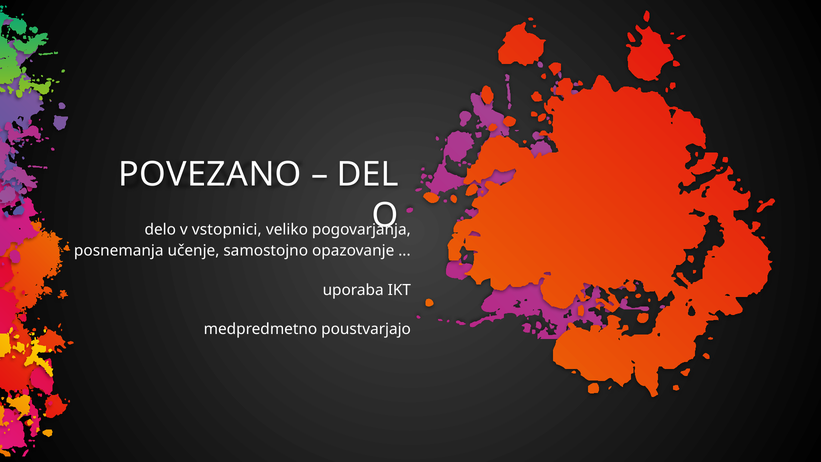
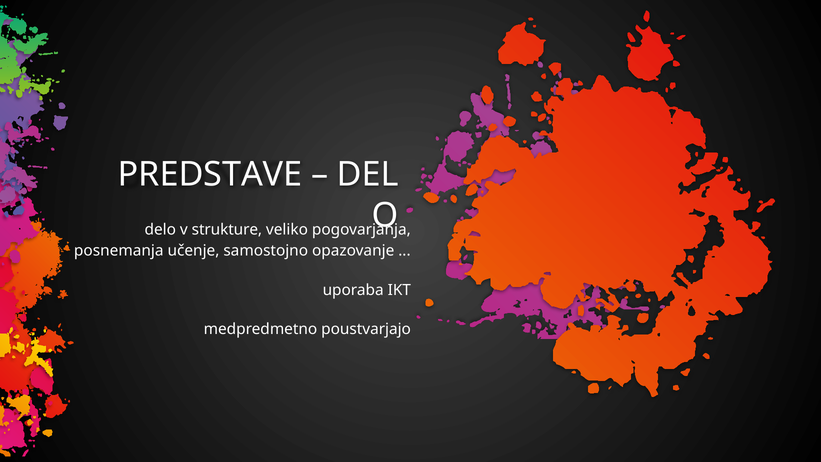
POVEZANO: POVEZANO -> PREDSTAVE (210, 174)
vstopnici: vstopnici -> strukture (227, 229)
